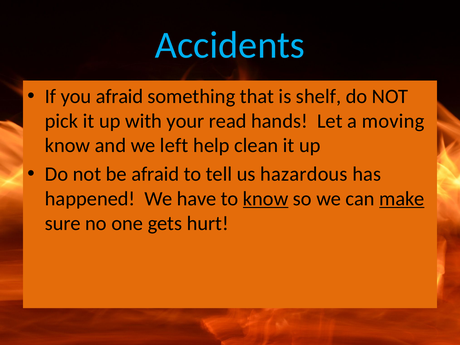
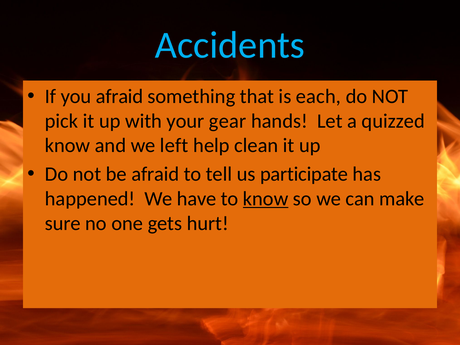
shelf: shelf -> each (318, 96)
read: read -> gear (228, 121)
moving: moving -> quizzed (393, 121)
hazardous: hazardous -> participate (304, 174)
make underline: present -> none (402, 199)
